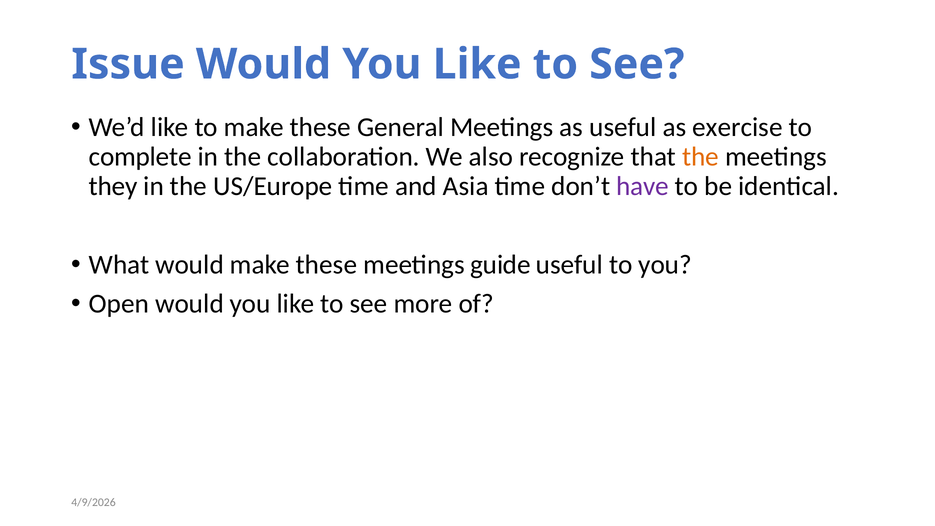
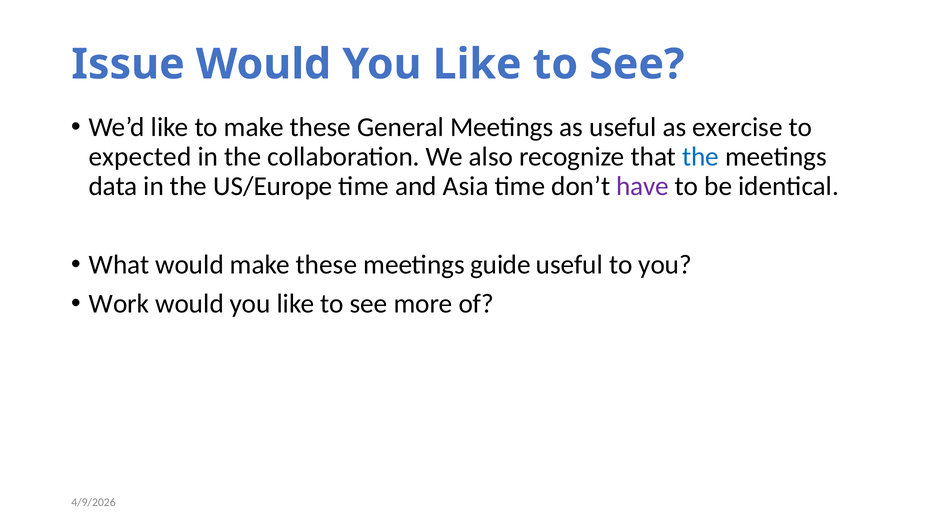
complete: complete -> expected (140, 157)
the colour: orange -> blue (701, 157)
they: they -> data (113, 186)
Open: Open -> Work (119, 304)
